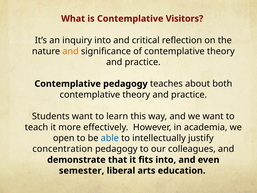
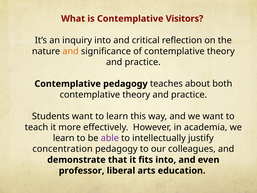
open: open -> learn (64, 138)
able colour: blue -> purple (110, 138)
semester: semester -> professor (82, 170)
